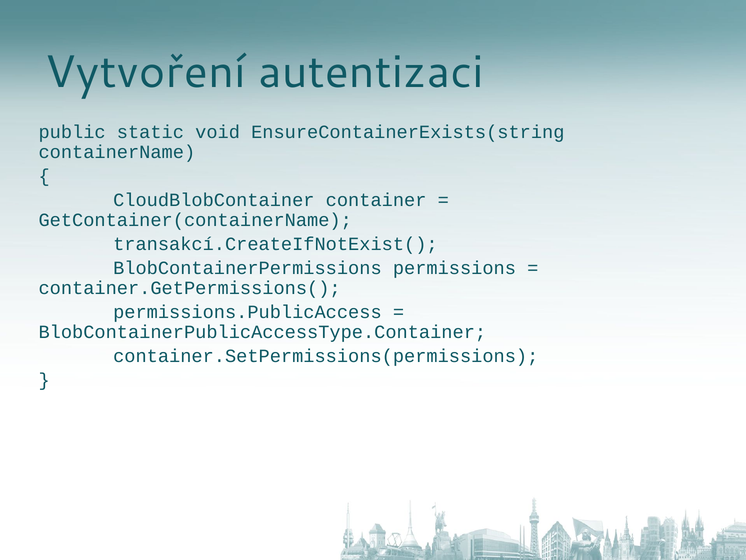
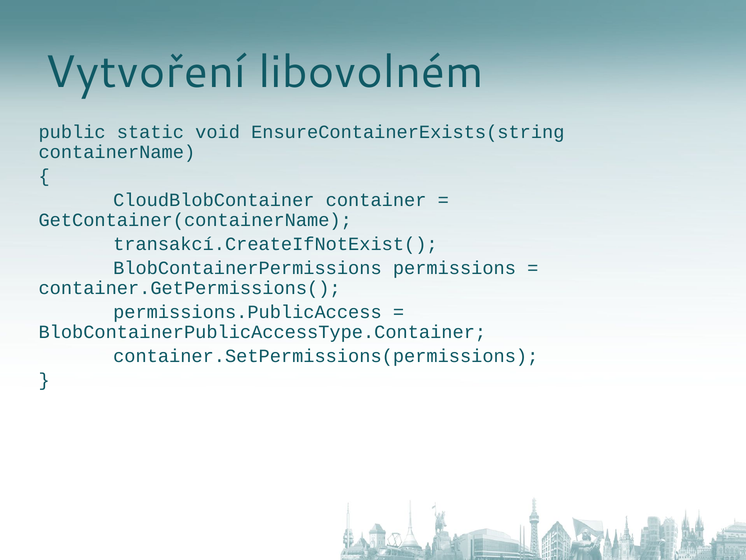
autentizaci: autentizaci -> libovolném (371, 72)
